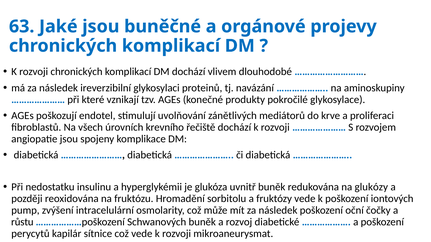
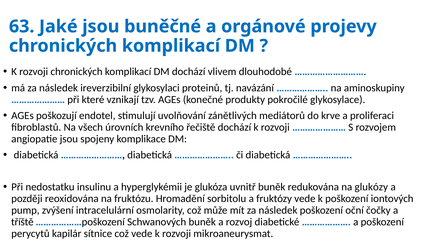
růstu: růstu -> tříště (22, 222)
